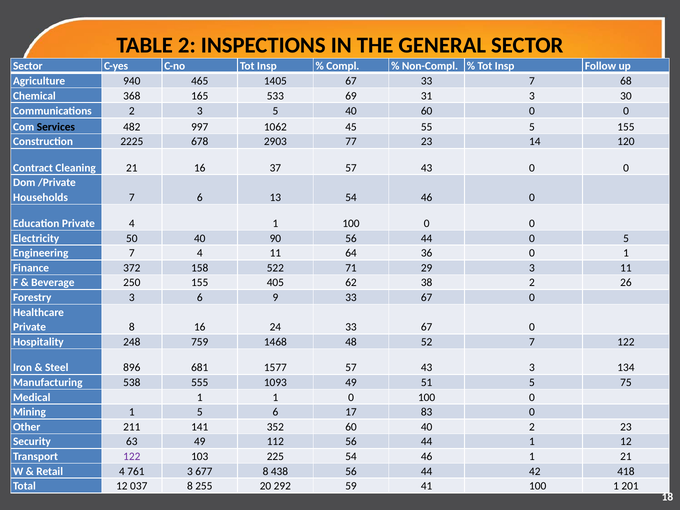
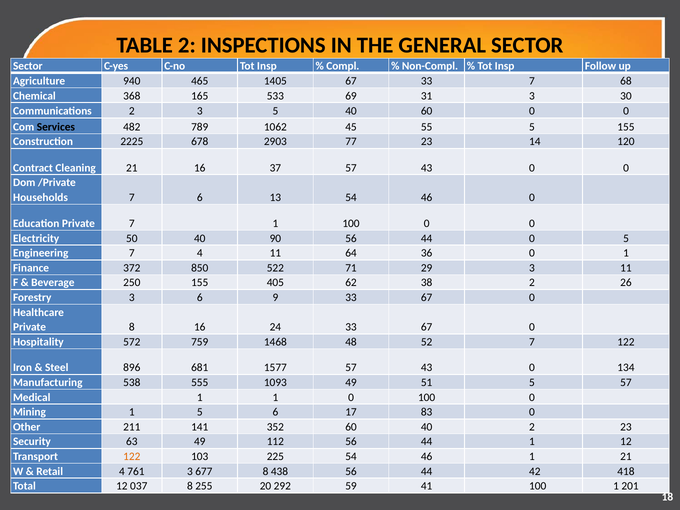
997: 997 -> 789 (200, 127)
Private 4: 4 -> 7 (132, 223)
158: 158 -> 850 (200, 268)
248: 248 -> 572 (132, 342)
1577 57 43 3: 3 -> 0 (532, 368)
5 75: 75 -> 57 (626, 382)
122 colour: purple -> orange (132, 457)
